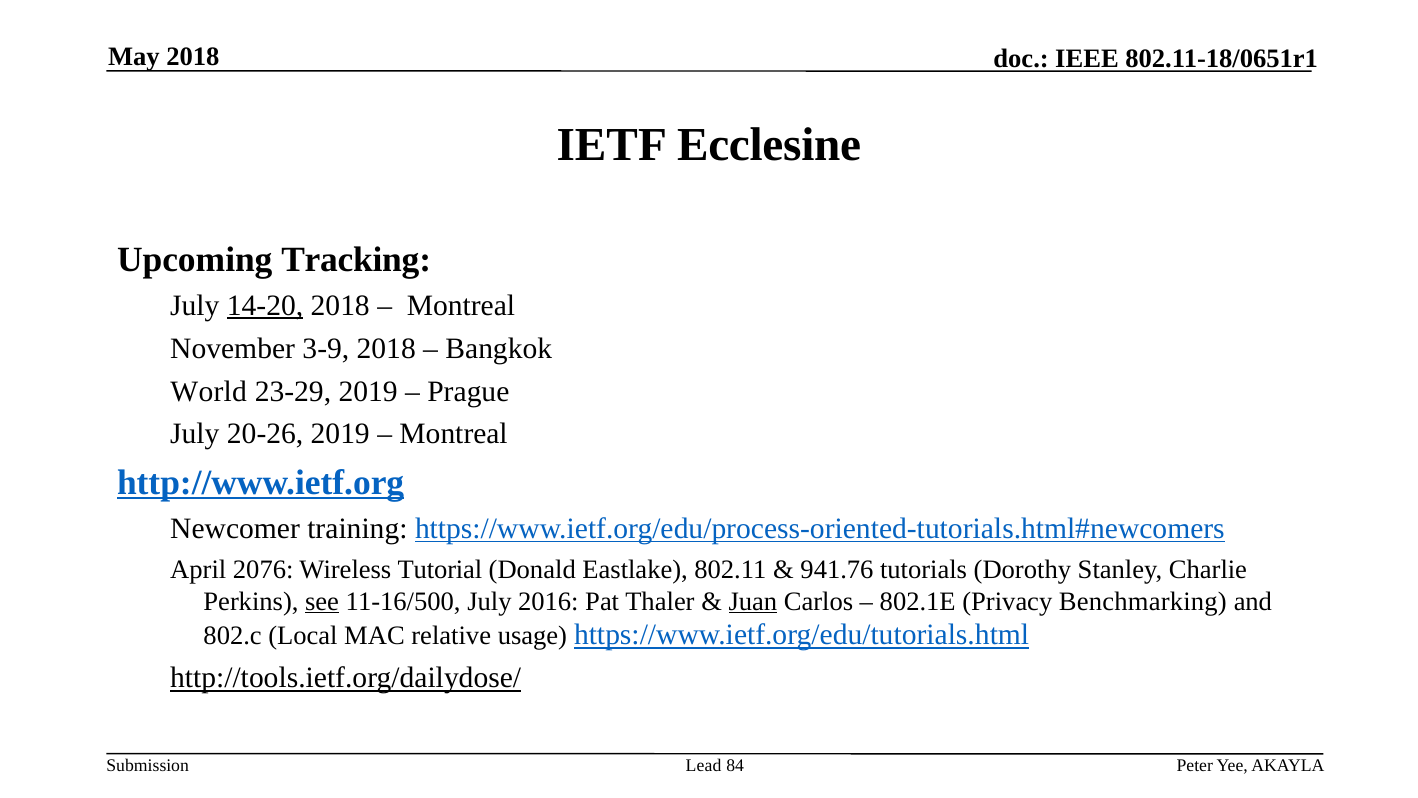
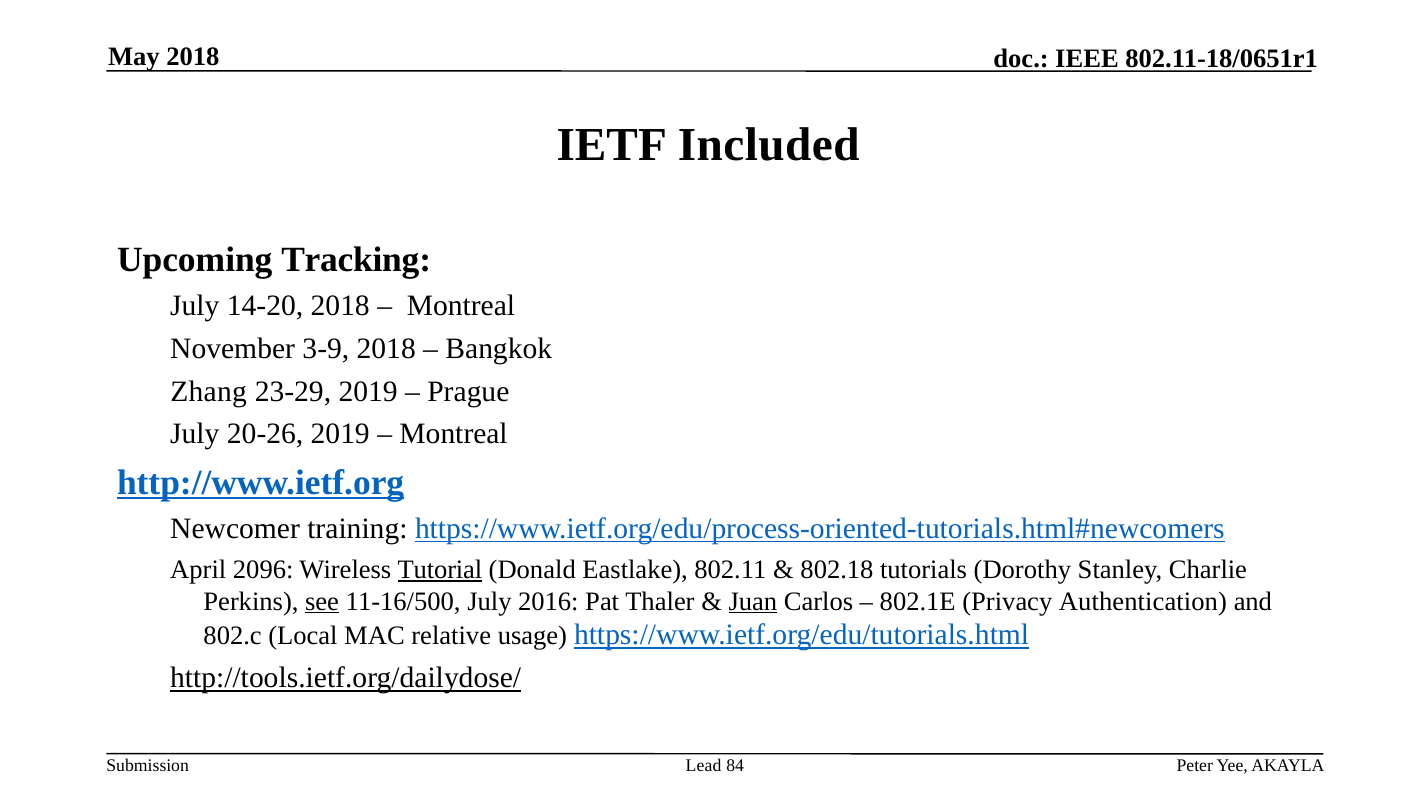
Ecclesine: Ecclesine -> Included (769, 145)
14-20 underline: present -> none (265, 305)
World: World -> Zhang (209, 391)
2076: 2076 -> 2096 (263, 569)
Tutorial underline: none -> present (440, 569)
941.76: 941.76 -> 802.18 (837, 569)
Benchmarking: Benchmarking -> Authentication (1143, 601)
